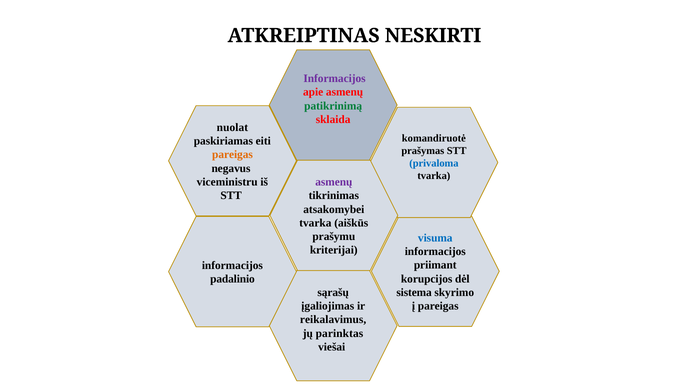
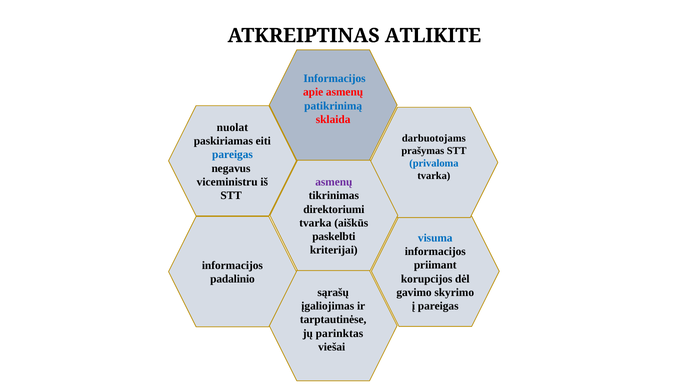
NESKIRTI: NESKIRTI -> ATLIKITE (433, 36)
Informacijos colour: purple -> blue (335, 78)
patikrinimą colour: green -> blue (333, 106)
komandiruotė: komandiruotė -> darbuotojams (434, 138)
pareigas colour: orange -> blue (232, 155)
atsakomybei: atsakomybei -> direktoriumi (334, 209)
prašymu: prašymu -> paskelbti (334, 236)
sistema: sistema -> gavimo (414, 292)
reikalavimus: reikalavimus -> tarptautinėse (333, 319)
